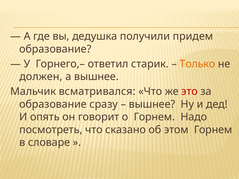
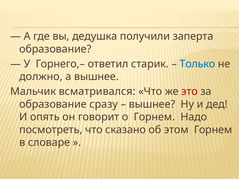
придем: придем -> заперта (193, 36)
Только colour: orange -> blue (197, 64)
должен: должен -> должно (41, 77)
